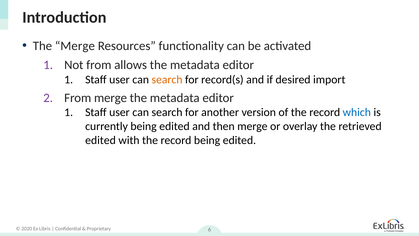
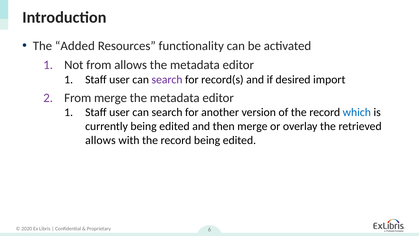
The Merge: Merge -> Added (75, 46)
search colour: orange -> purple (167, 79)
edited: edited -> allows (100, 140)
